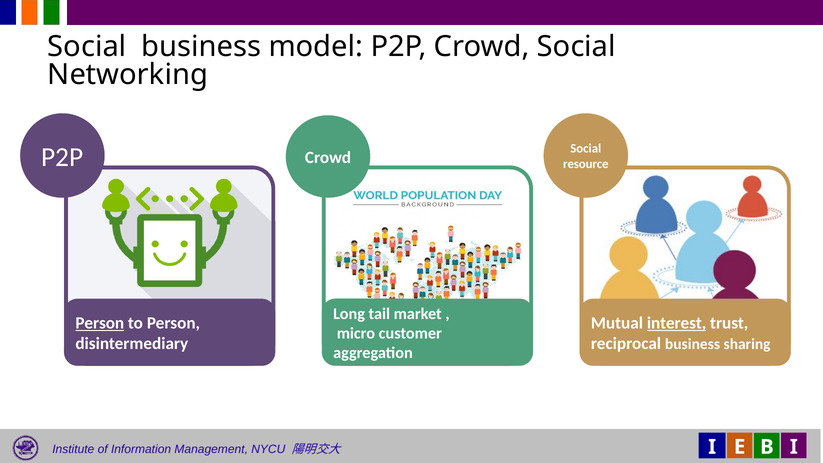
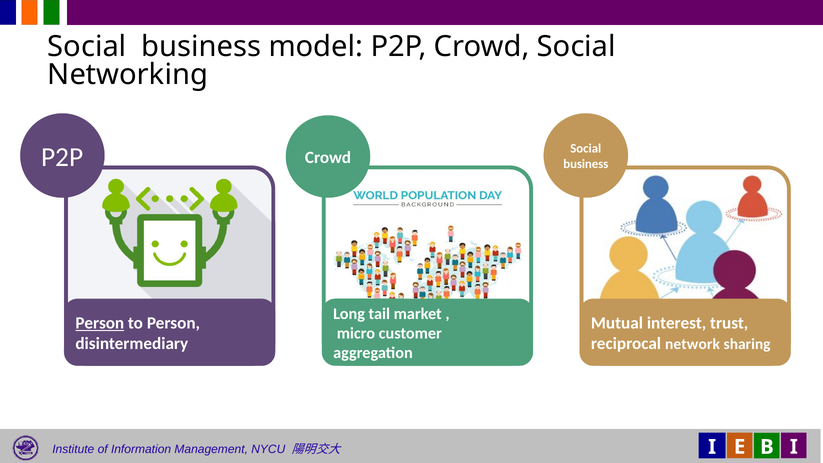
resource: resource -> business (586, 164)
interest underline: present -> none (677, 323)
reciprocal business: business -> network (692, 344)
